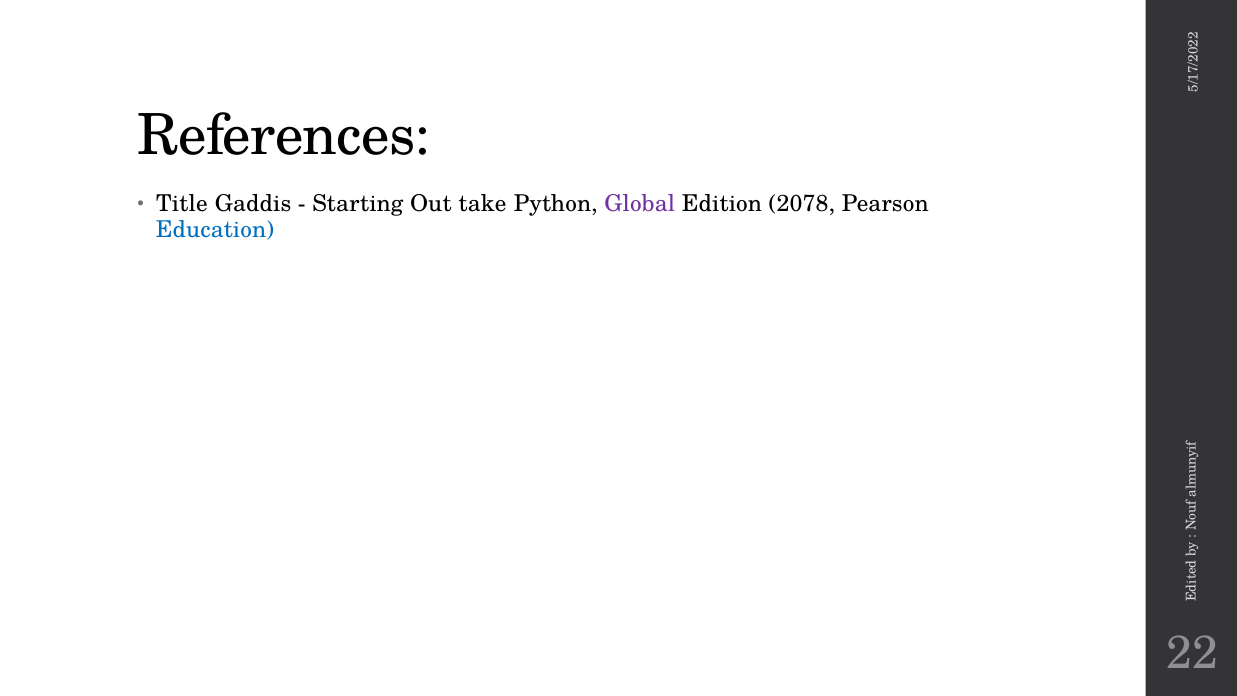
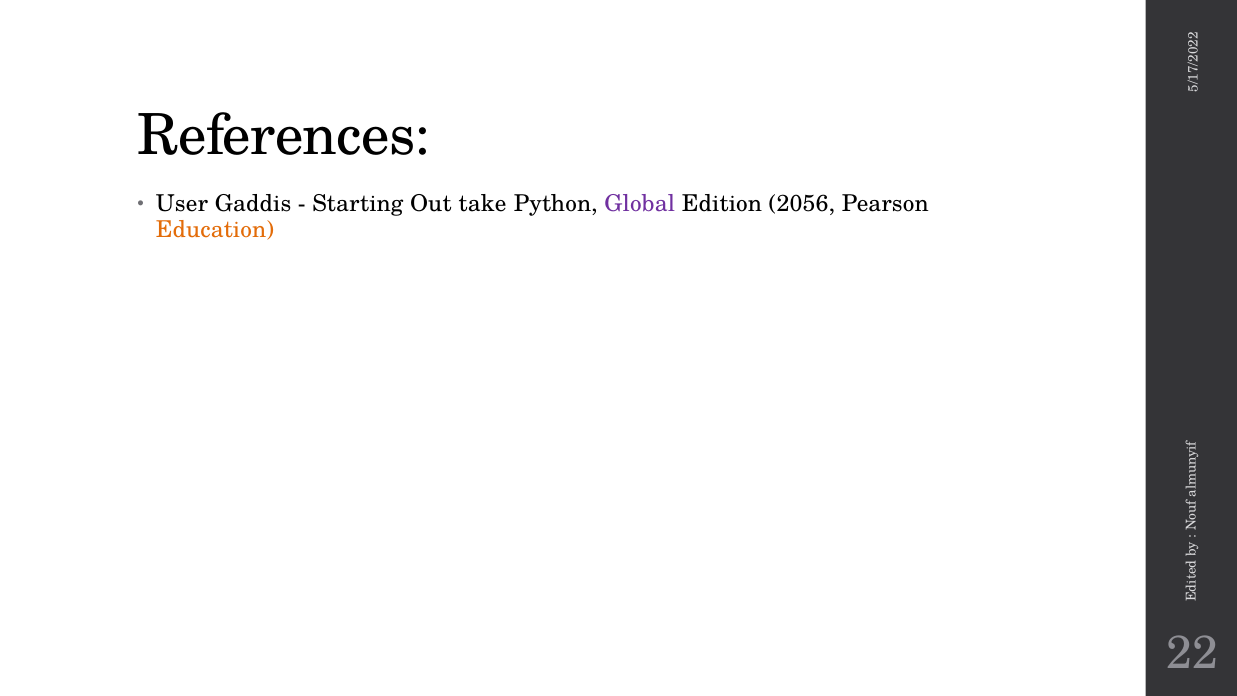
Title: Title -> User (182, 204)
2078: 2078 -> 2056 (802, 204)
Education colour: blue -> orange (215, 230)
